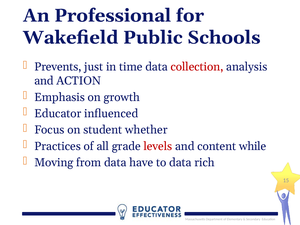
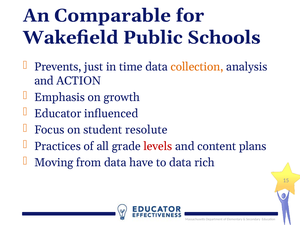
Professional: Professional -> Comparable (113, 16)
collection colour: red -> orange (197, 67)
whether: whether -> resolute (146, 130)
while: while -> plans (253, 146)
